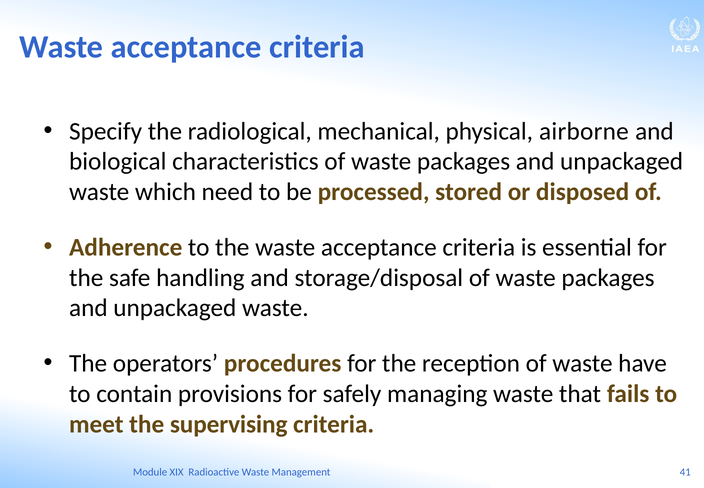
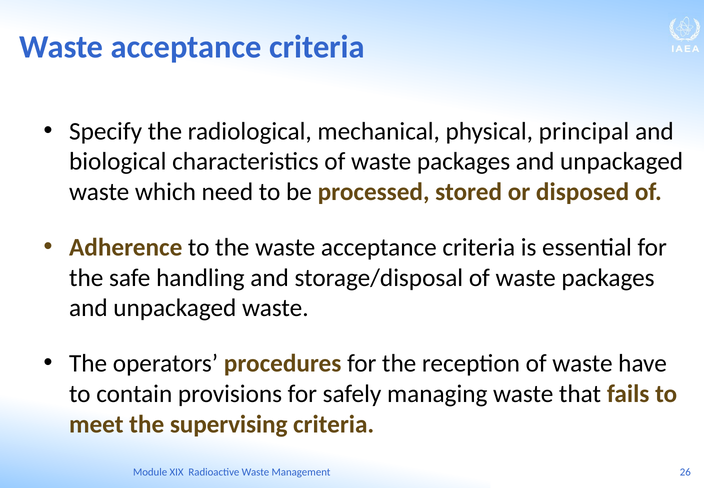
airborne: airborne -> principal (584, 131)
41: 41 -> 26 (685, 471)
